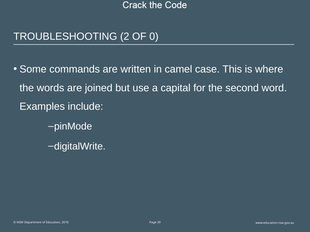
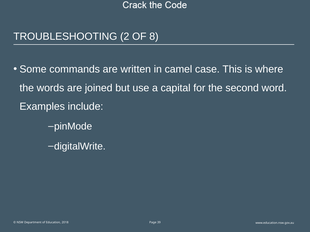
0: 0 -> 8 (154, 37)
